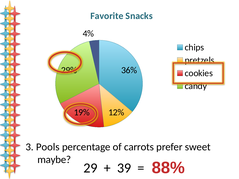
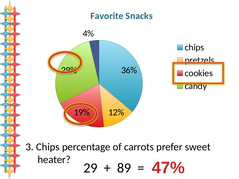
3 Pools: Pools -> Chips (48, 147)
maybe: maybe -> heater (54, 160)
39: 39 -> 89 (124, 168)
88%: 88% -> 47% (168, 168)
